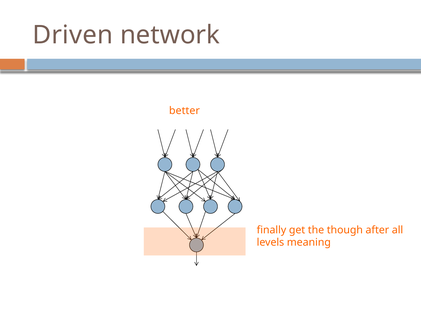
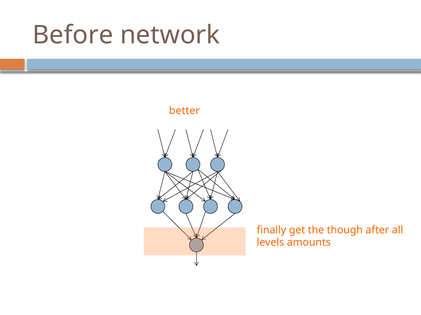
Driven: Driven -> Before (73, 35)
meaning: meaning -> amounts (309, 243)
